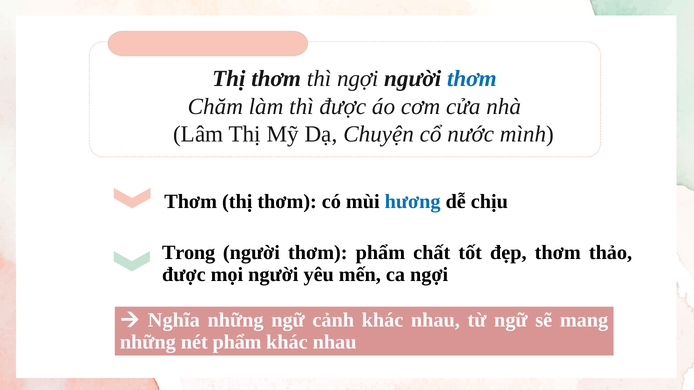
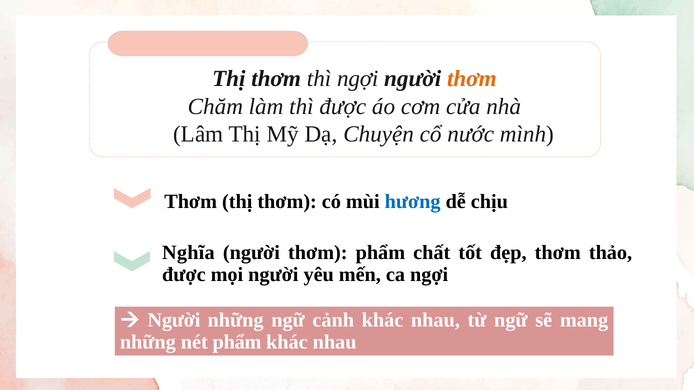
thơm colour: blue -> orange (472, 79)
Trong: Trong -> Nghĩa (188, 253)
Nghĩa: Nghĩa -> Người (174, 320)
